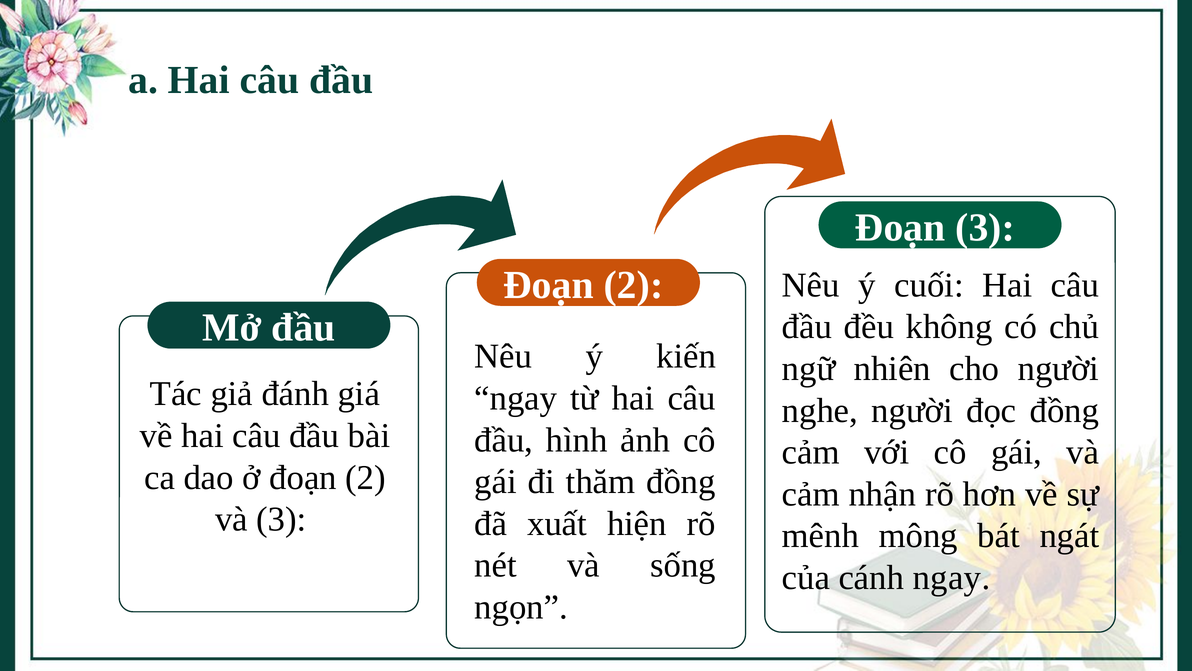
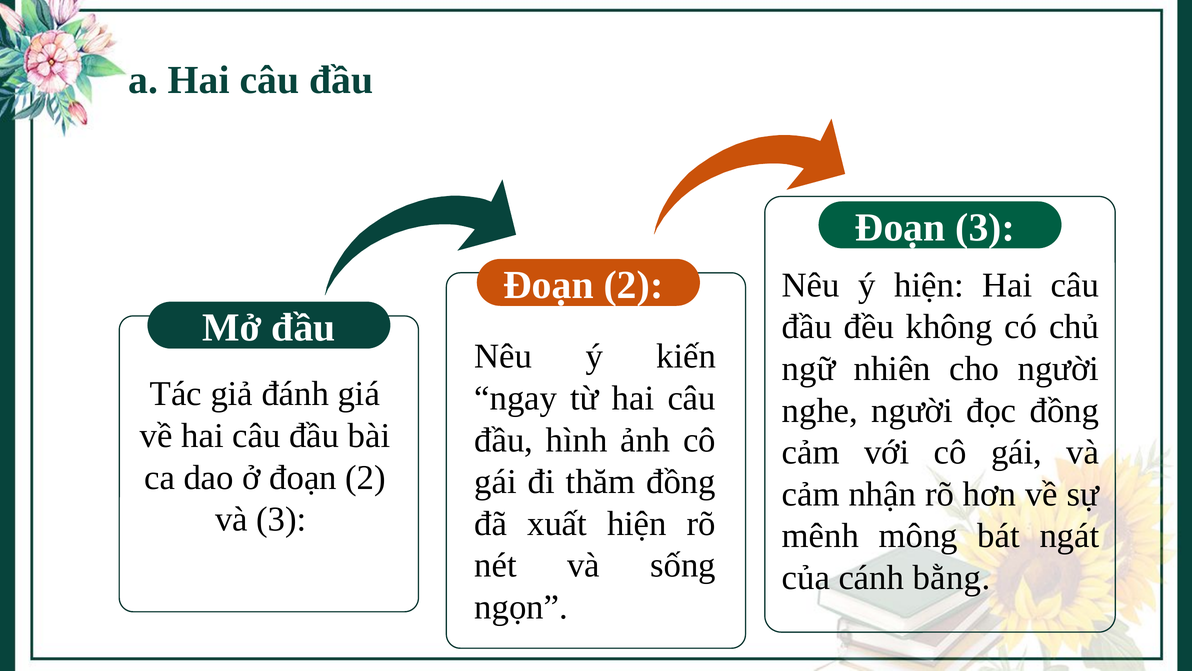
ý cuối: cuối -> hiện (929, 285)
cánh ngay: ngay -> bằng (952, 577)
